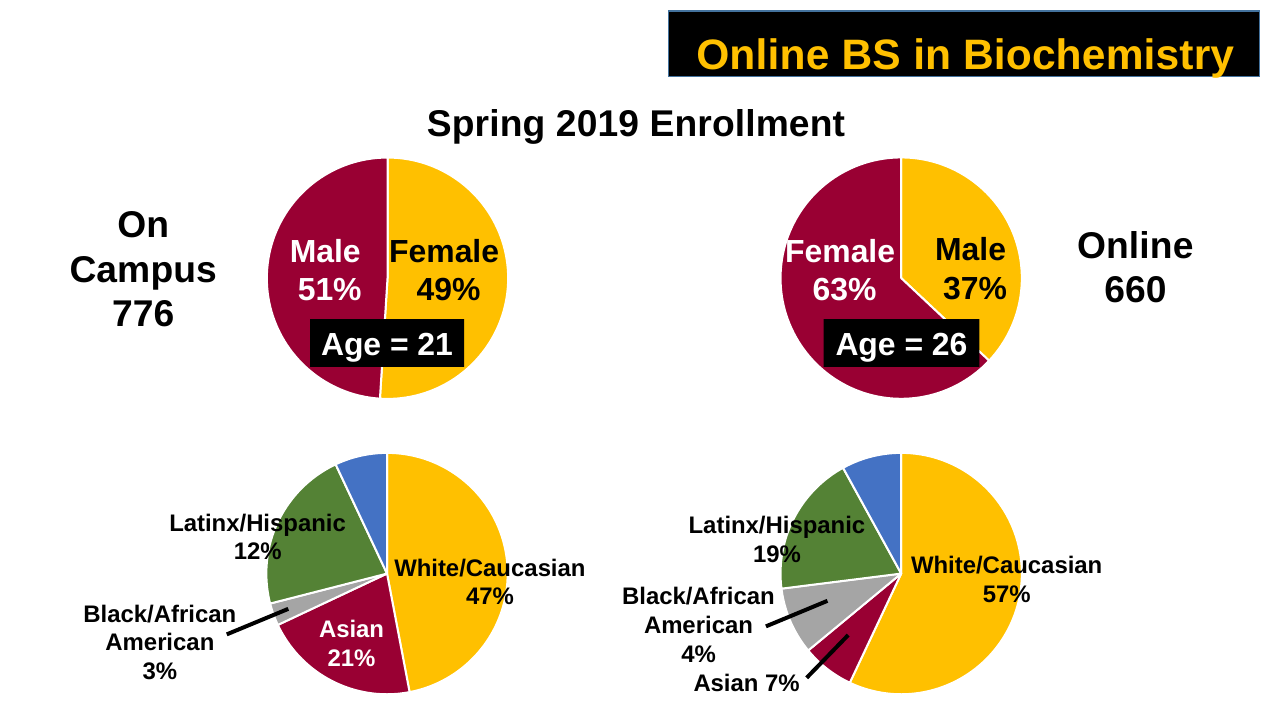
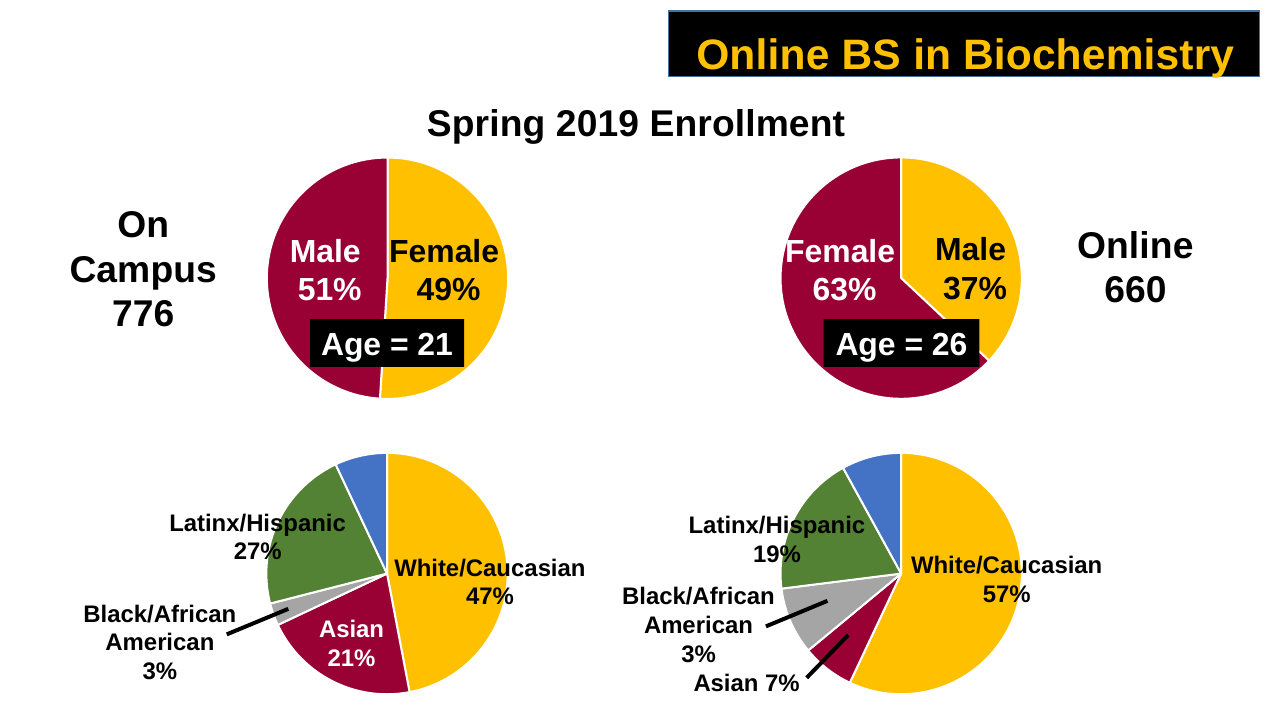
12%: 12% -> 27% (258, 552)
4%: 4% -> 3% (699, 654)
